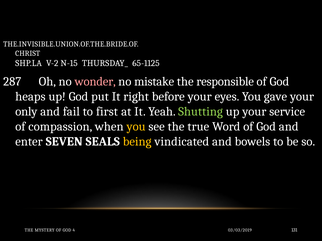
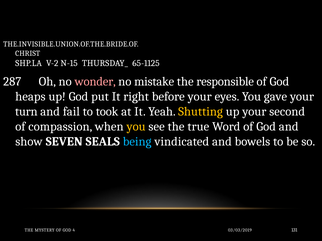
only: only -> turn (26, 112)
first: first -> took (107, 112)
Shutting colour: light green -> yellow (201, 112)
service: service -> second (287, 112)
enter: enter -> show (29, 142)
being colour: yellow -> light blue (137, 142)
